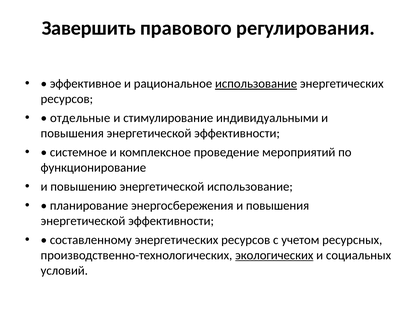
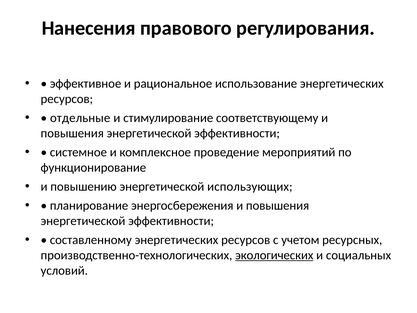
Завершить: Завершить -> Нанесения (89, 28)
использование underline: present -> none (256, 84)
индивидуальными: индивидуальными -> соответствующему (267, 118)
энергетической использование: использование -> использующих (250, 186)
